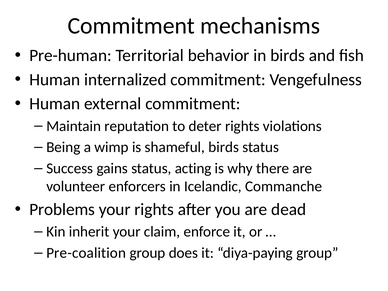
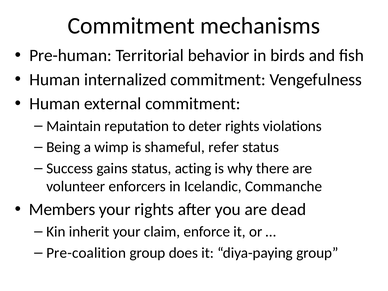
shameful birds: birds -> refer (224, 147)
Problems: Problems -> Members (62, 209)
